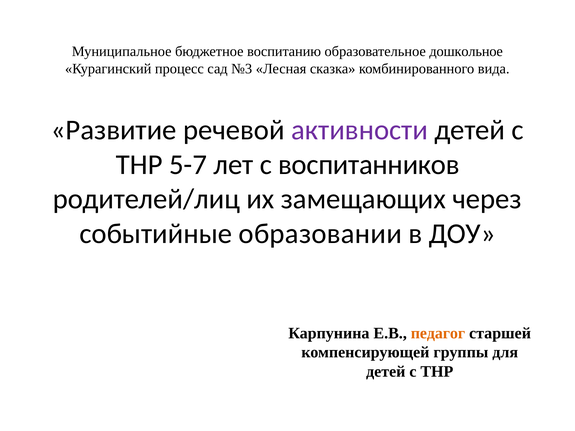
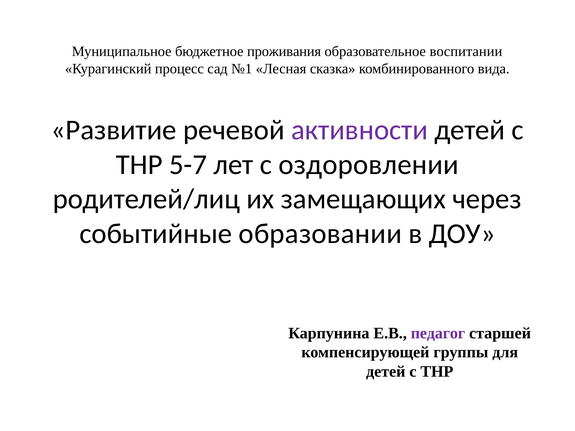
воспитанию: воспитанию -> проживания (284, 52)
дошкольное: дошкольное -> воспитании (466, 52)
№3: №3 -> №1 (242, 69)
воспитанников: воспитанников -> оздоровлении (369, 165)
педагог colour: orange -> purple (438, 333)
